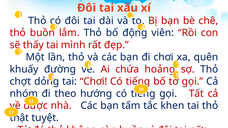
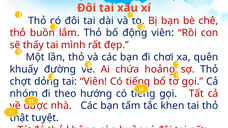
tai Chơi: Chơi -> Viên (93, 82)
